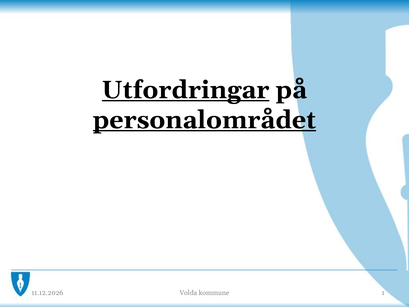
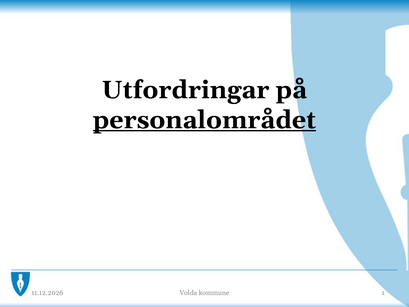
Utfordringar underline: present -> none (186, 90)
